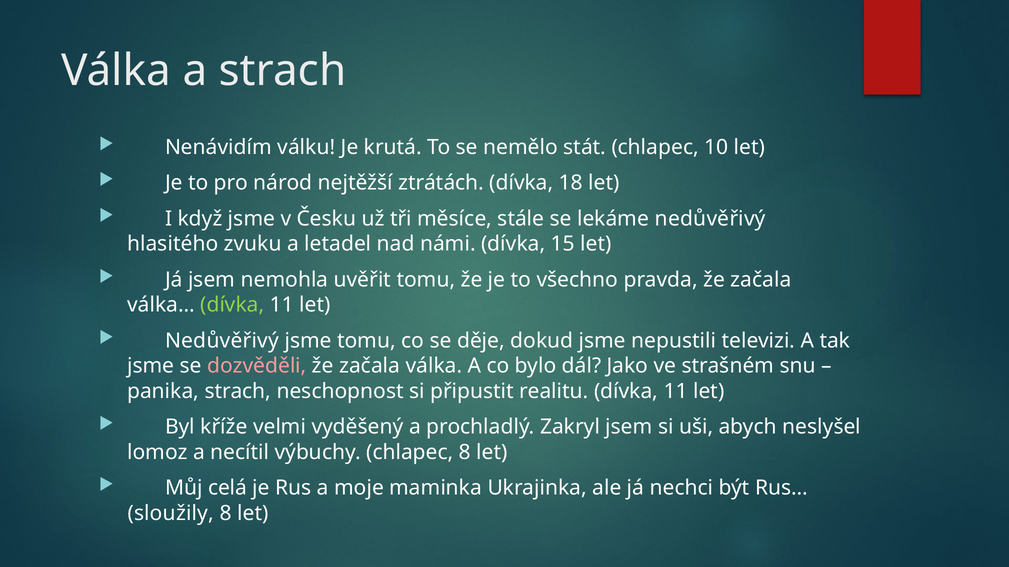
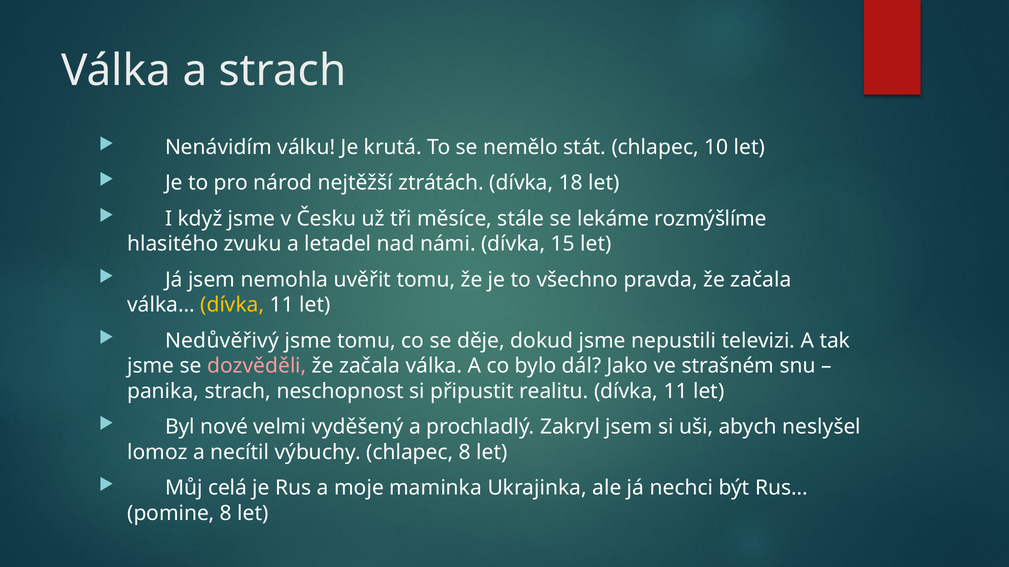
lekáme nedůvěřivý: nedůvěřivý -> rozmýšlíme (710, 219)
dívka colour: light green -> yellow (232, 305)
kříže: kříže -> nové (224, 427)
sloužily: sloužily -> pomine (171, 514)
